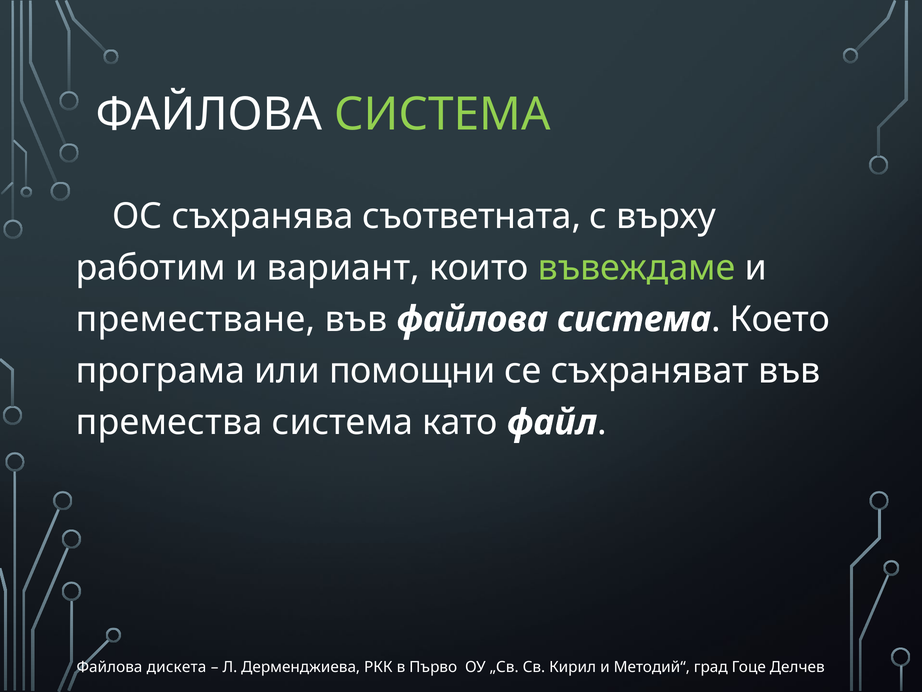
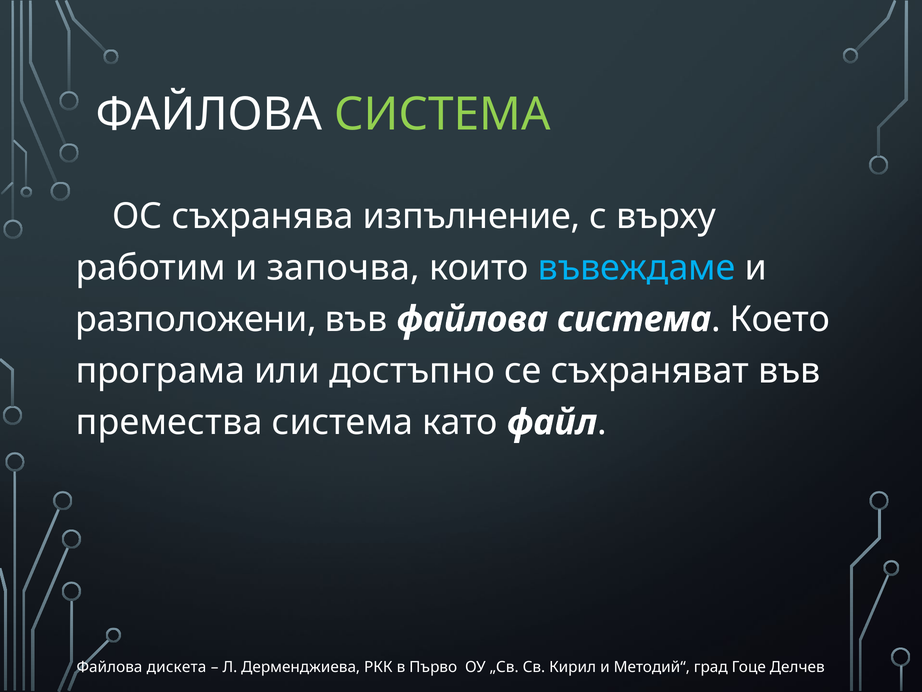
съответната: съответната -> изпълнение (472, 216)
вариант: вариант -> започва (343, 268)
въвеждаме colour: light green -> light blue (637, 268)
преместване: преместване -> разположени (196, 319)
помощни: помощни -> достъпно (412, 371)
